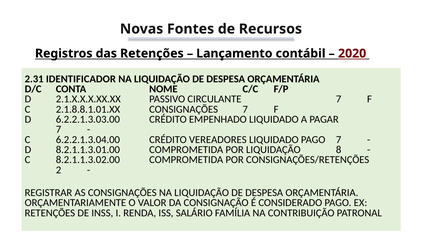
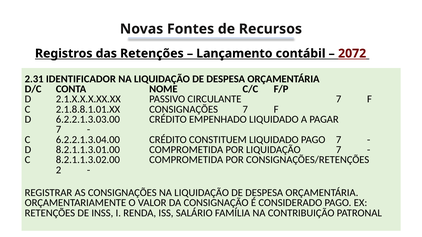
2020: 2020 -> 2072 (352, 54)
VEREADORES: VEREADORES -> CONSTITUEM (218, 140)
LIQUIDAÇÃO 8: 8 -> 7 (339, 150)
